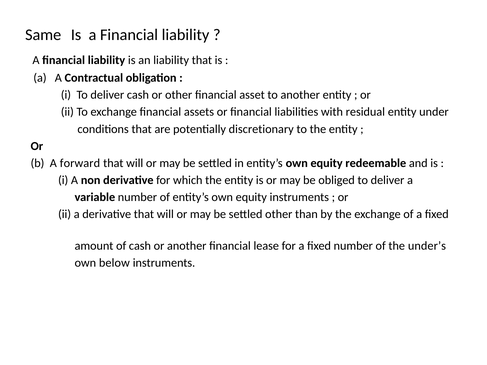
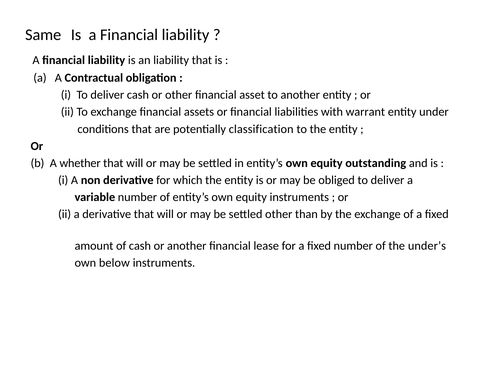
residual: residual -> warrant (365, 112)
discretionary: discretionary -> classification (261, 129)
forward: forward -> whether (80, 163)
redeemable: redeemable -> outstanding (376, 163)
